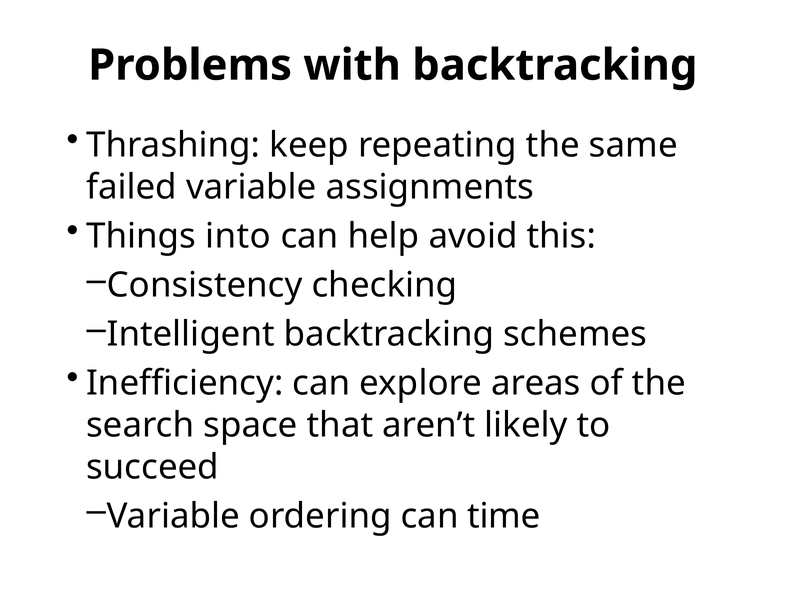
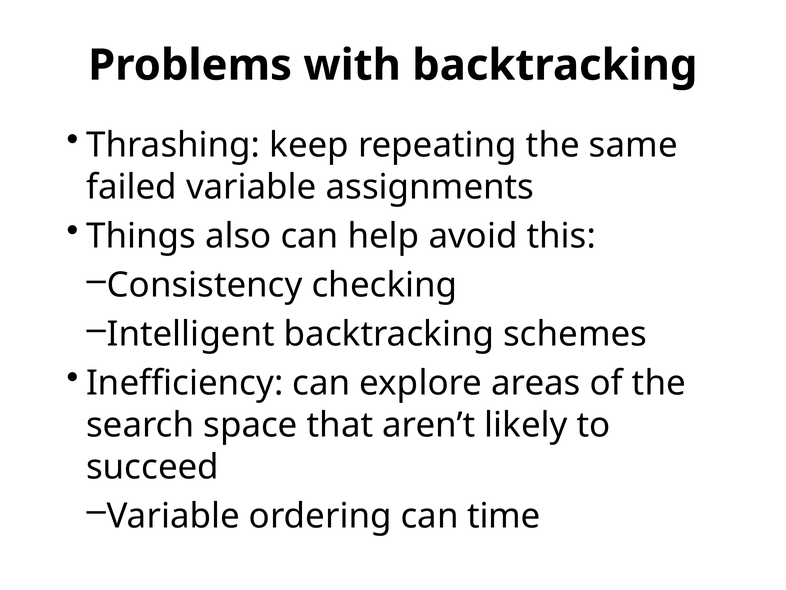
into: into -> also (238, 236)
